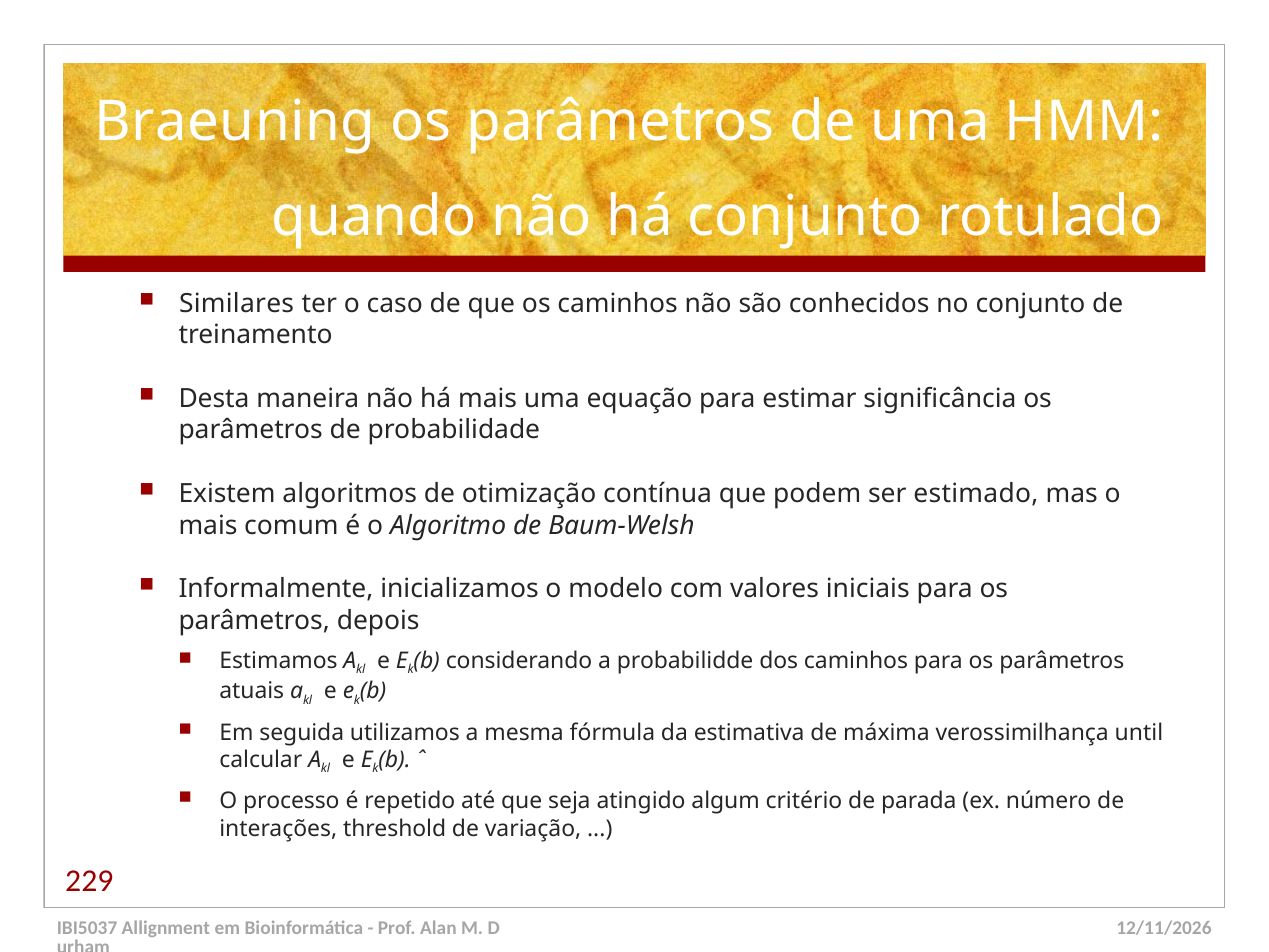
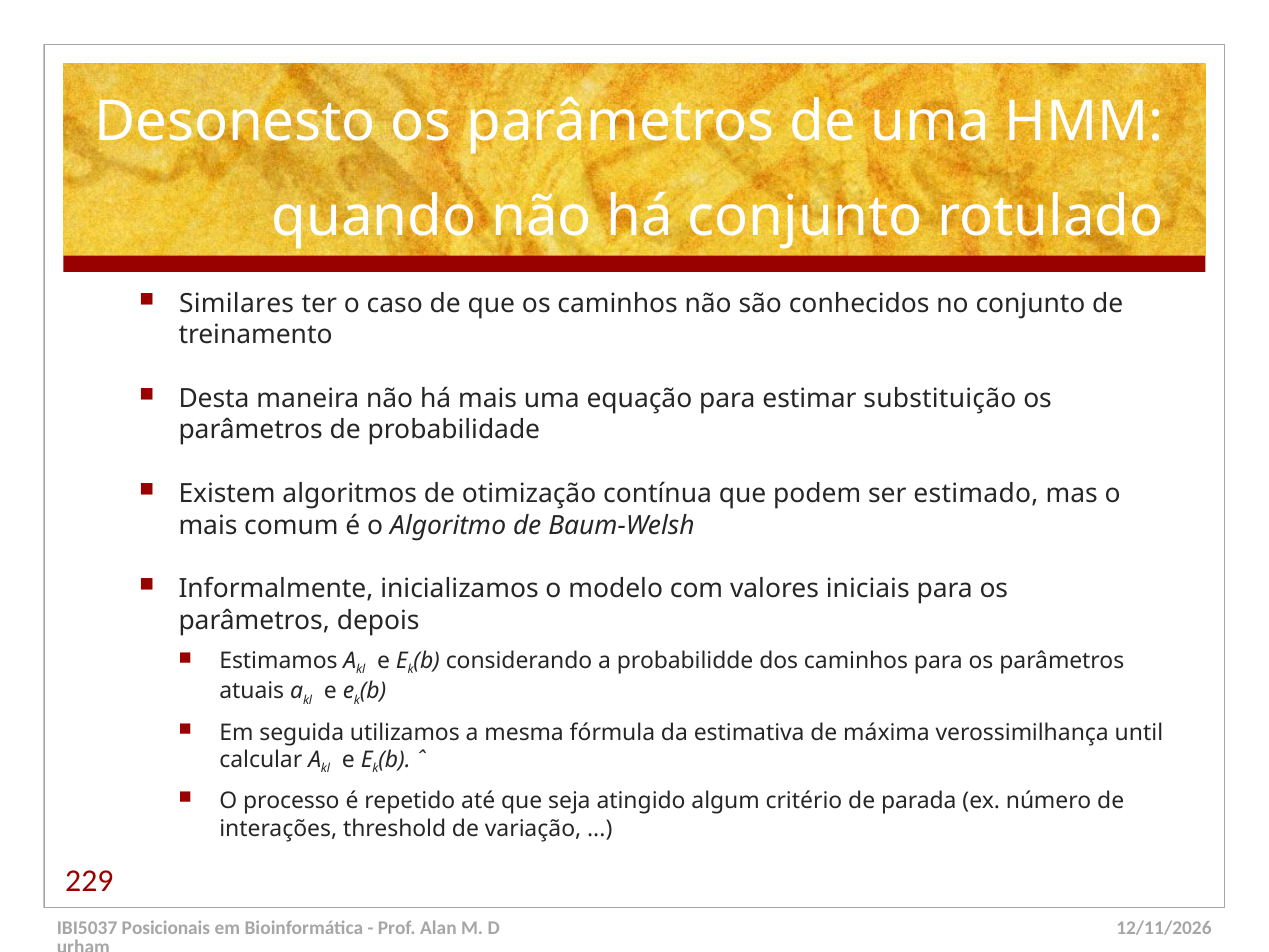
Braeuning: Braeuning -> Desonesto (235, 122)
significância: significância -> substituição (940, 398)
Allignment: Allignment -> Posicionais (166, 927)
